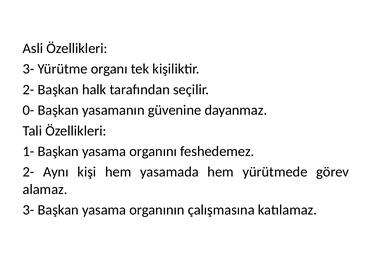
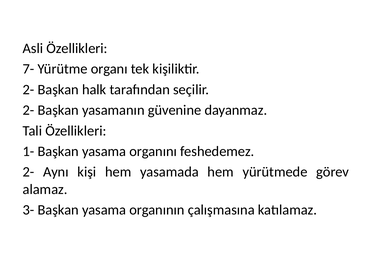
3-: 3- -> 7- (29, 69)
0-: 0- -> 2- (29, 110)
